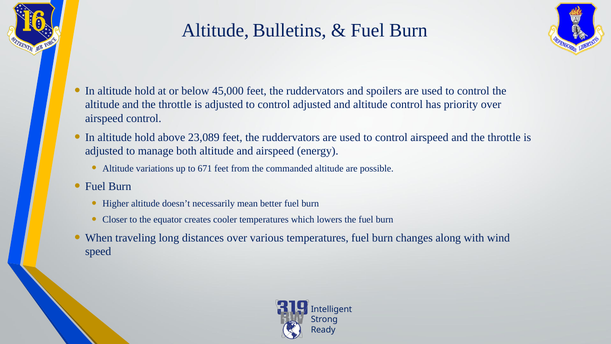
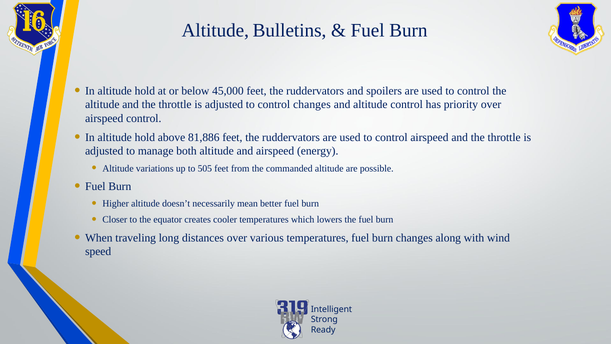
control adjusted: adjusted -> changes (312, 105)
23,089: 23,089 -> 81,886 (204, 137)
671: 671 -> 505 (205, 168)
